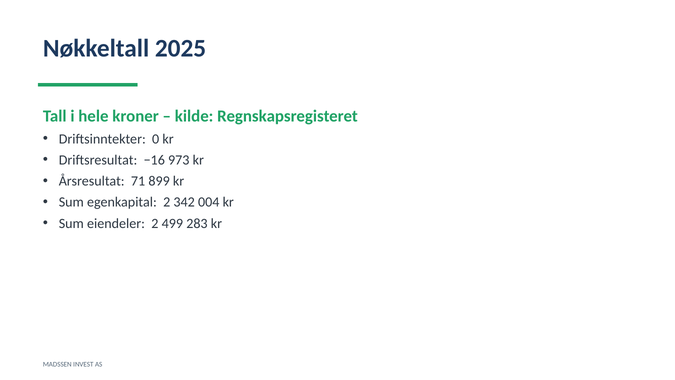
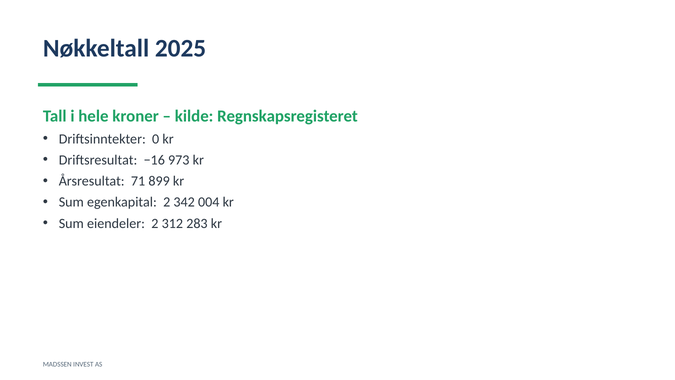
499: 499 -> 312 (172, 223)
